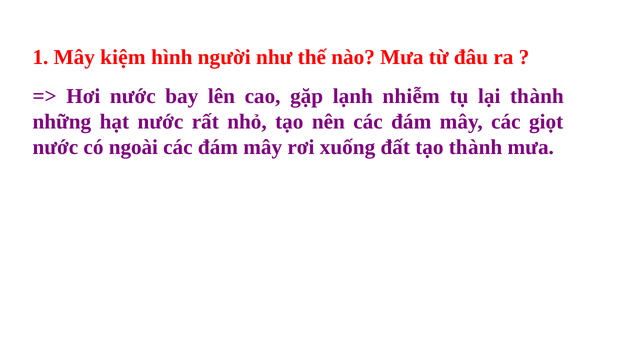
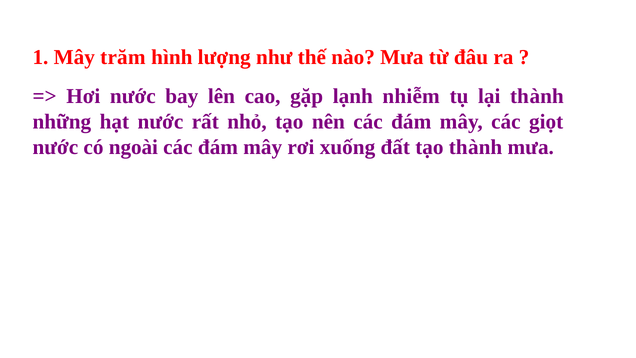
kiệm: kiệm -> trăm (123, 57)
người: người -> lượng (224, 57)
